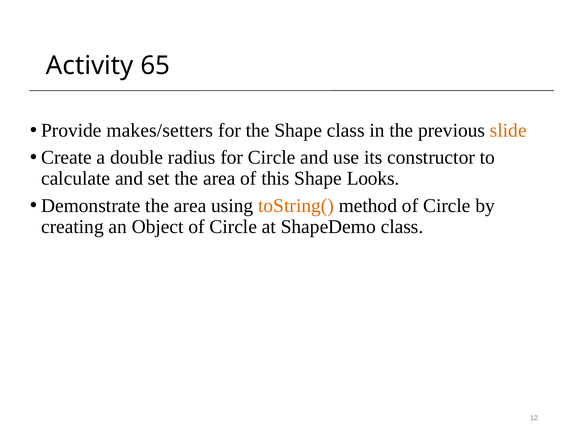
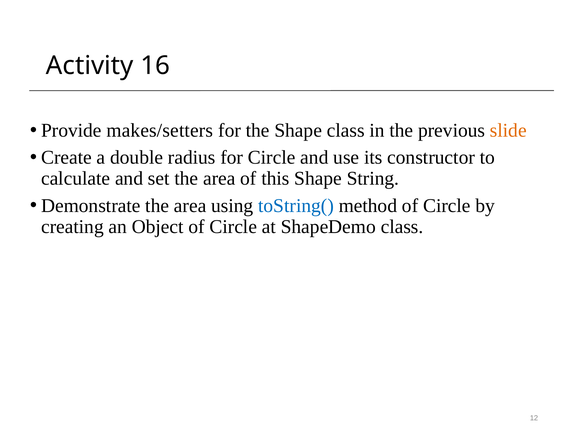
65: 65 -> 16 (155, 65)
Looks: Looks -> String (373, 178)
toString( colour: orange -> blue (296, 206)
